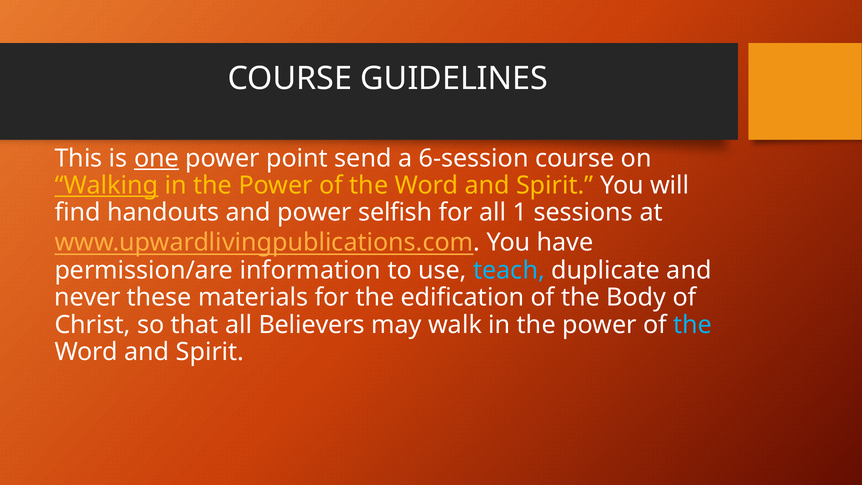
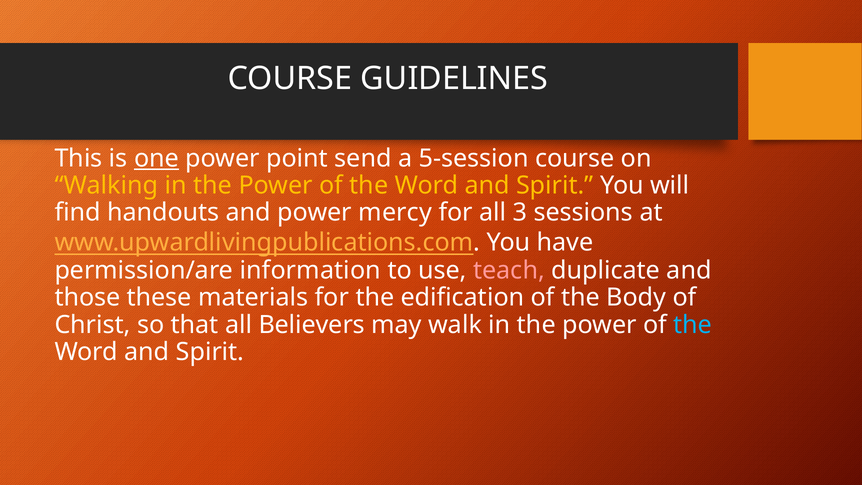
6-session: 6-session -> 5-session (474, 158)
Walking underline: present -> none (106, 185)
selfish: selfish -> mercy (395, 213)
1: 1 -> 3 (520, 213)
teach colour: light blue -> pink (509, 270)
never: never -> those (87, 298)
